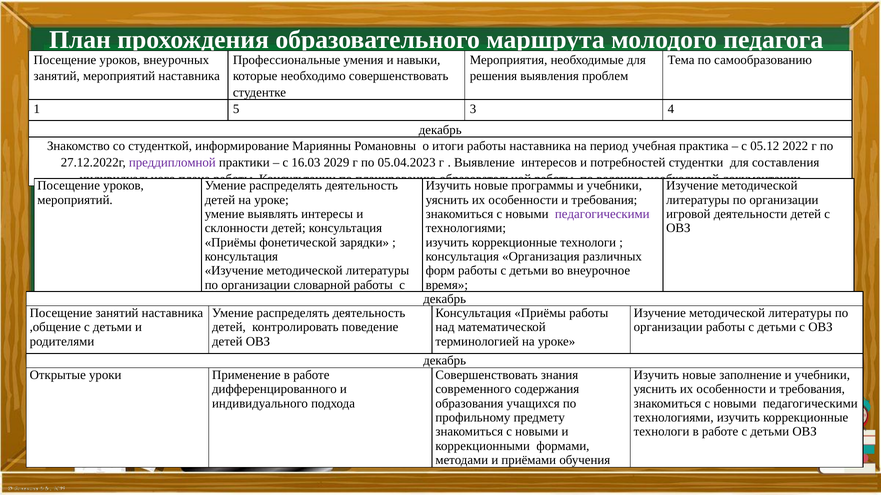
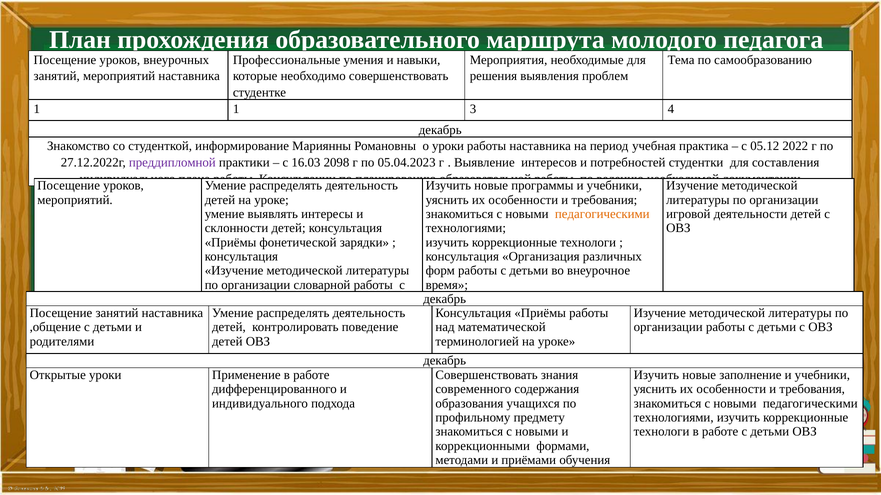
1 5: 5 -> 1 (236, 109)
о итоги: итоги -> уроки (448, 146)
2029: 2029 -> 2098 (336, 163)
педагогическими colour: purple -> orange (602, 214)
